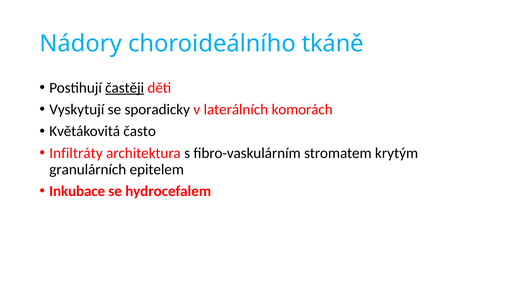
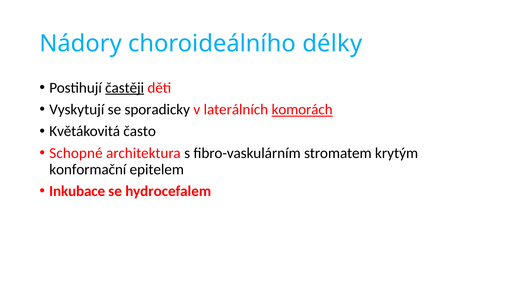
tkáně: tkáně -> délky (332, 44)
komorách underline: none -> present (302, 110)
Infiltráty: Infiltráty -> Schopné (76, 153)
granulárních: granulárních -> konformační (88, 169)
